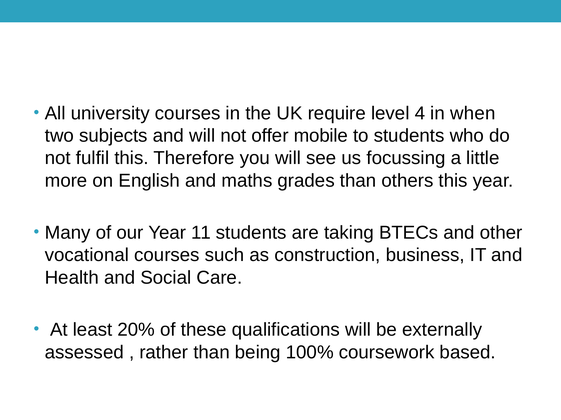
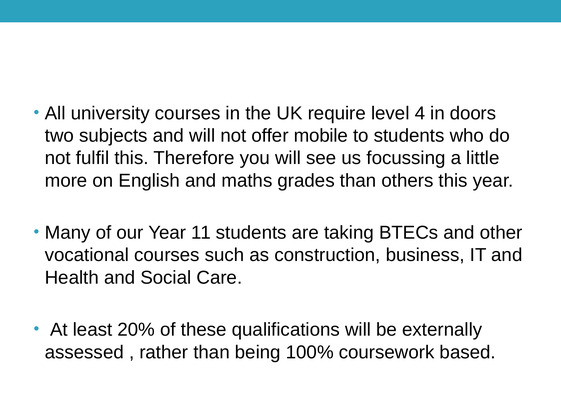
when: when -> doors (473, 114)
